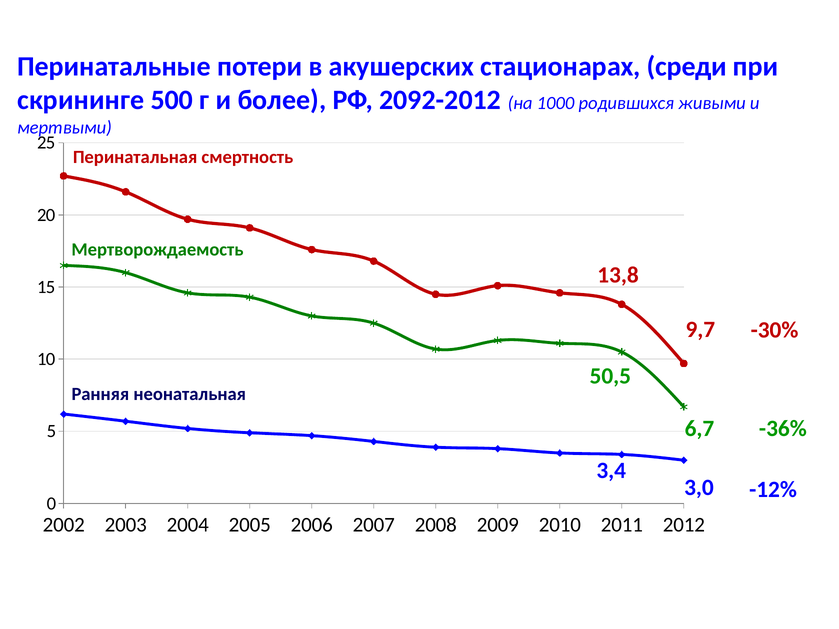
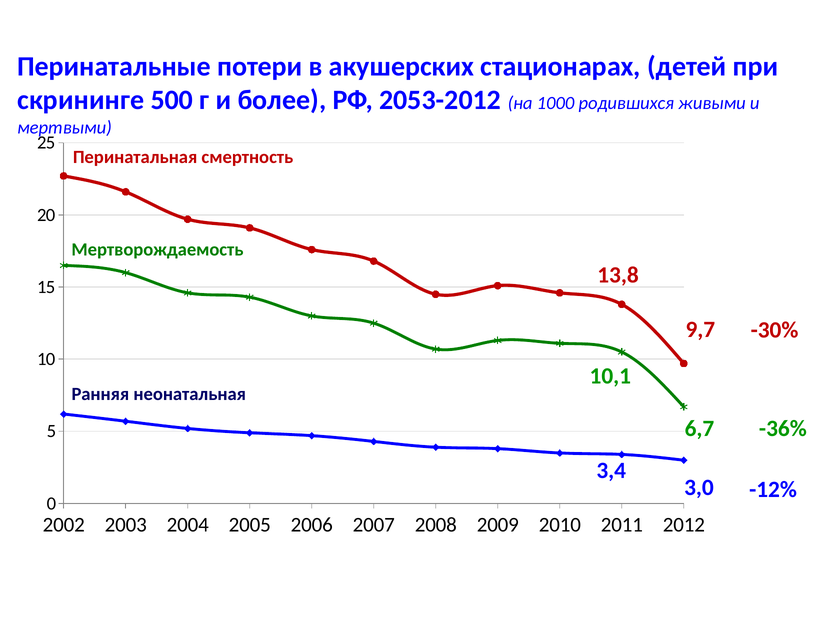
среди: среди -> детей (687, 67)
2092-2012: 2092-2012 -> 2053-2012 (440, 100)
50,5: 50,5 -> 10,1 (610, 376)
